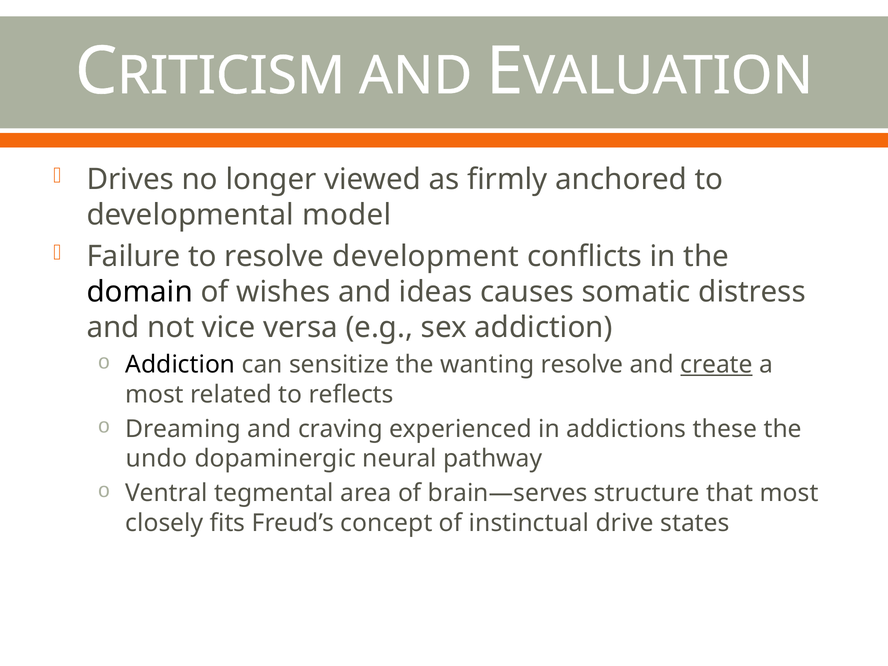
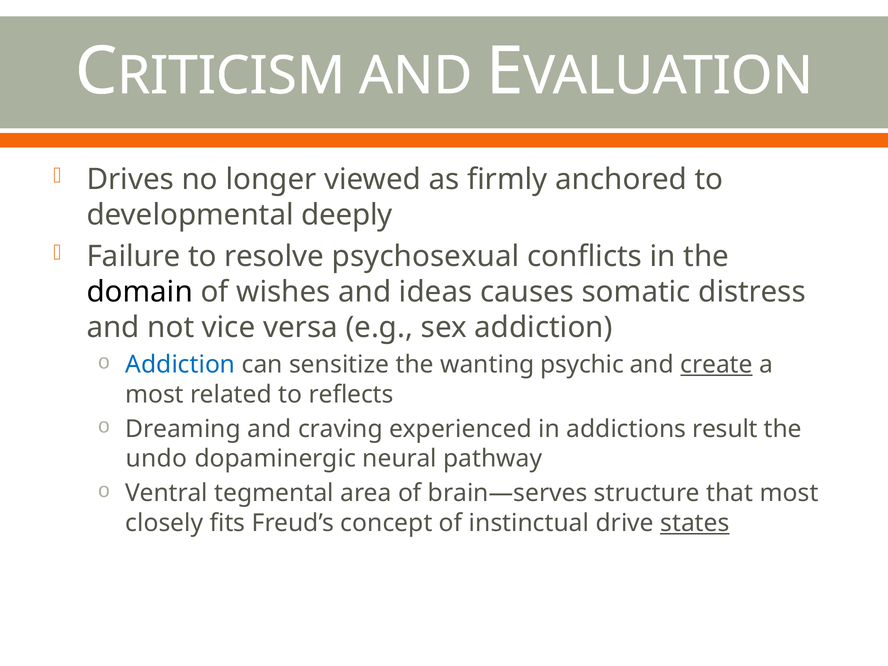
model: model -> deeply (347, 215)
development: development -> psychosexual (426, 257)
Addiction colour: black -> blue (180, 365)
wanting resolve: resolve -> psychic (582, 365)
these: these -> result (725, 429)
states underline: none -> present (695, 523)
